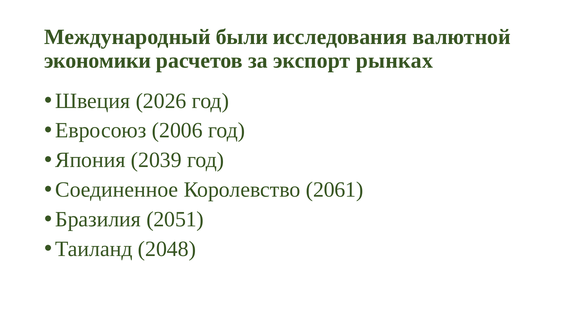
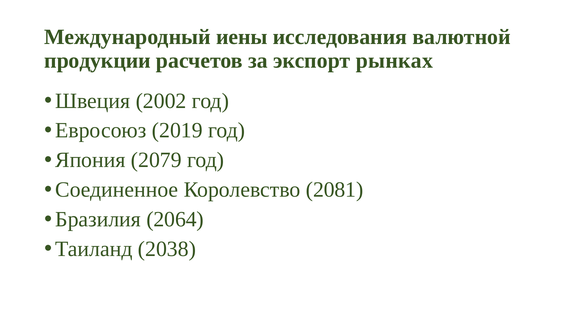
были: были -> иены (242, 37)
экономики: экономики -> продукции (98, 61)
2026: 2026 -> 2002 (161, 101)
2006: 2006 -> 2019 (177, 130)
2039: 2039 -> 2079 (156, 160)
2061: 2061 -> 2081 (335, 190)
2051: 2051 -> 2064 (175, 219)
2048: 2048 -> 2038 (167, 249)
